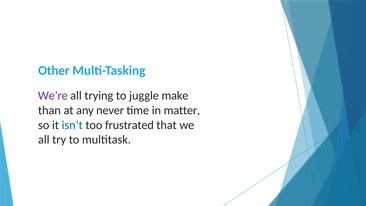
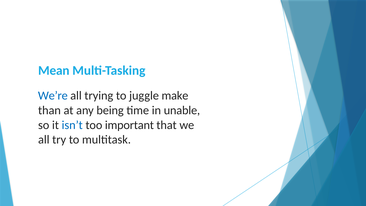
Other: Other -> Mean (54, 70)
We’re colour: purple -> blue (53, 96)
never: never -> being (110, 110)
matter: matter -> unable (182, 110)
frustrated: frustrated -> important (129, 125)
